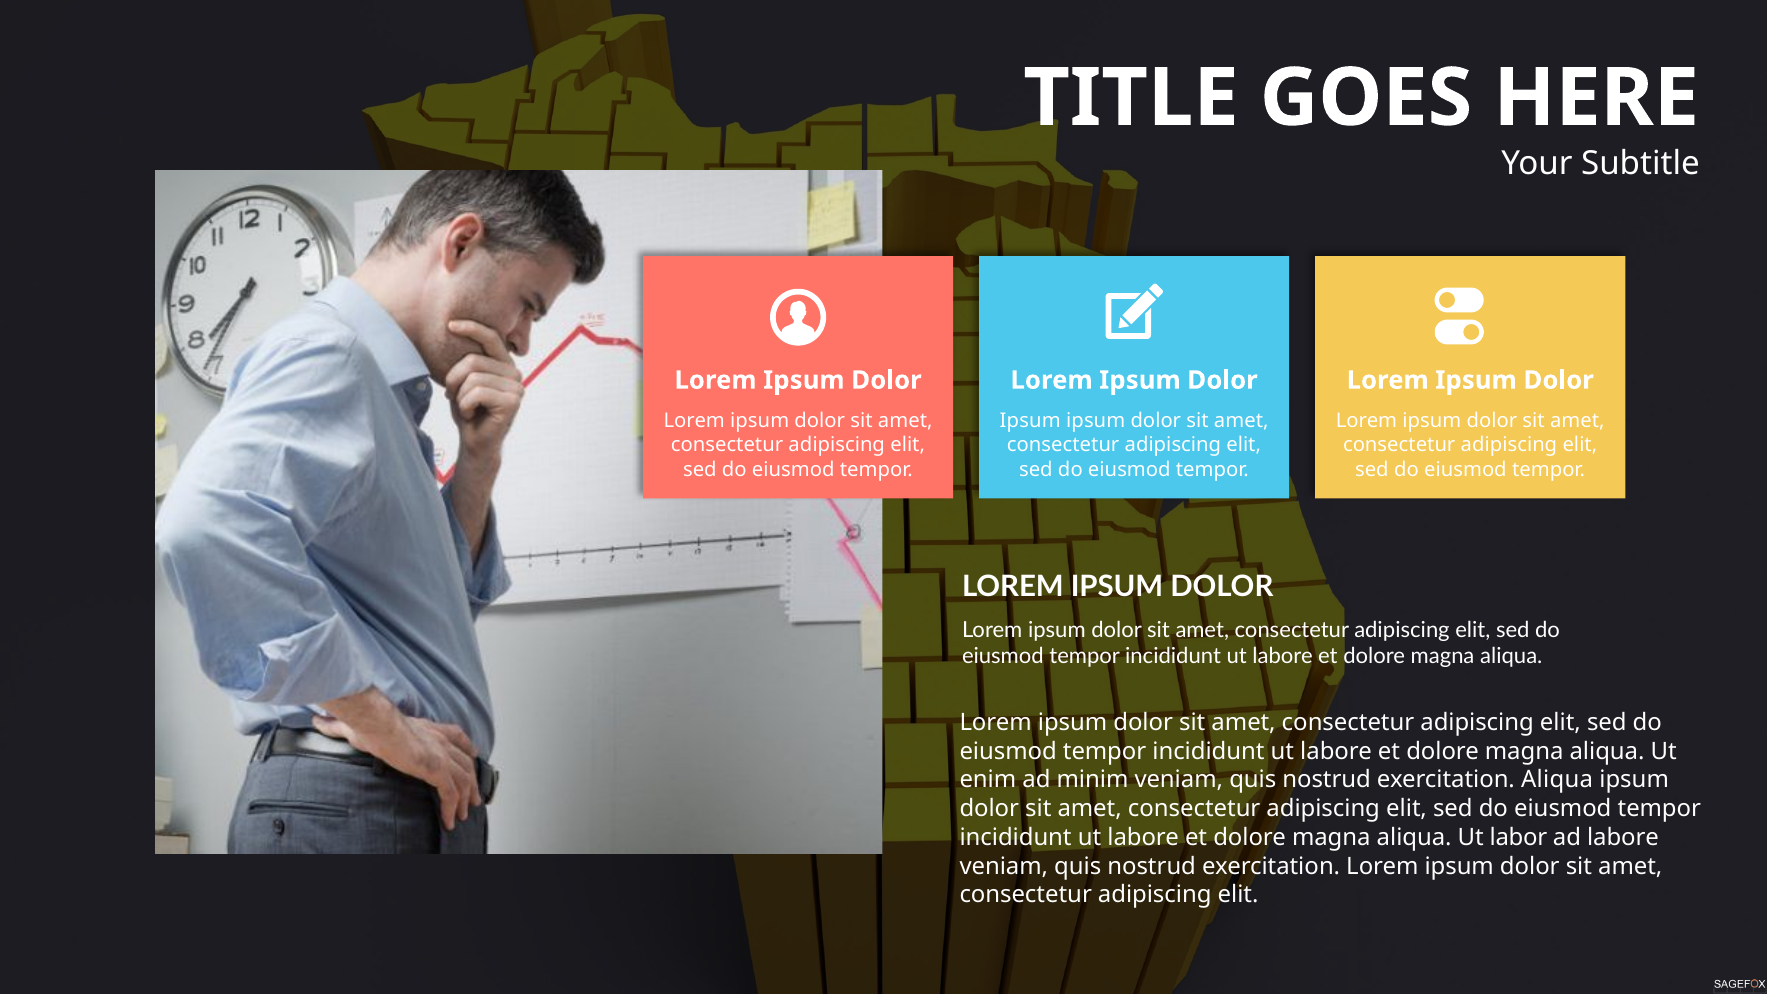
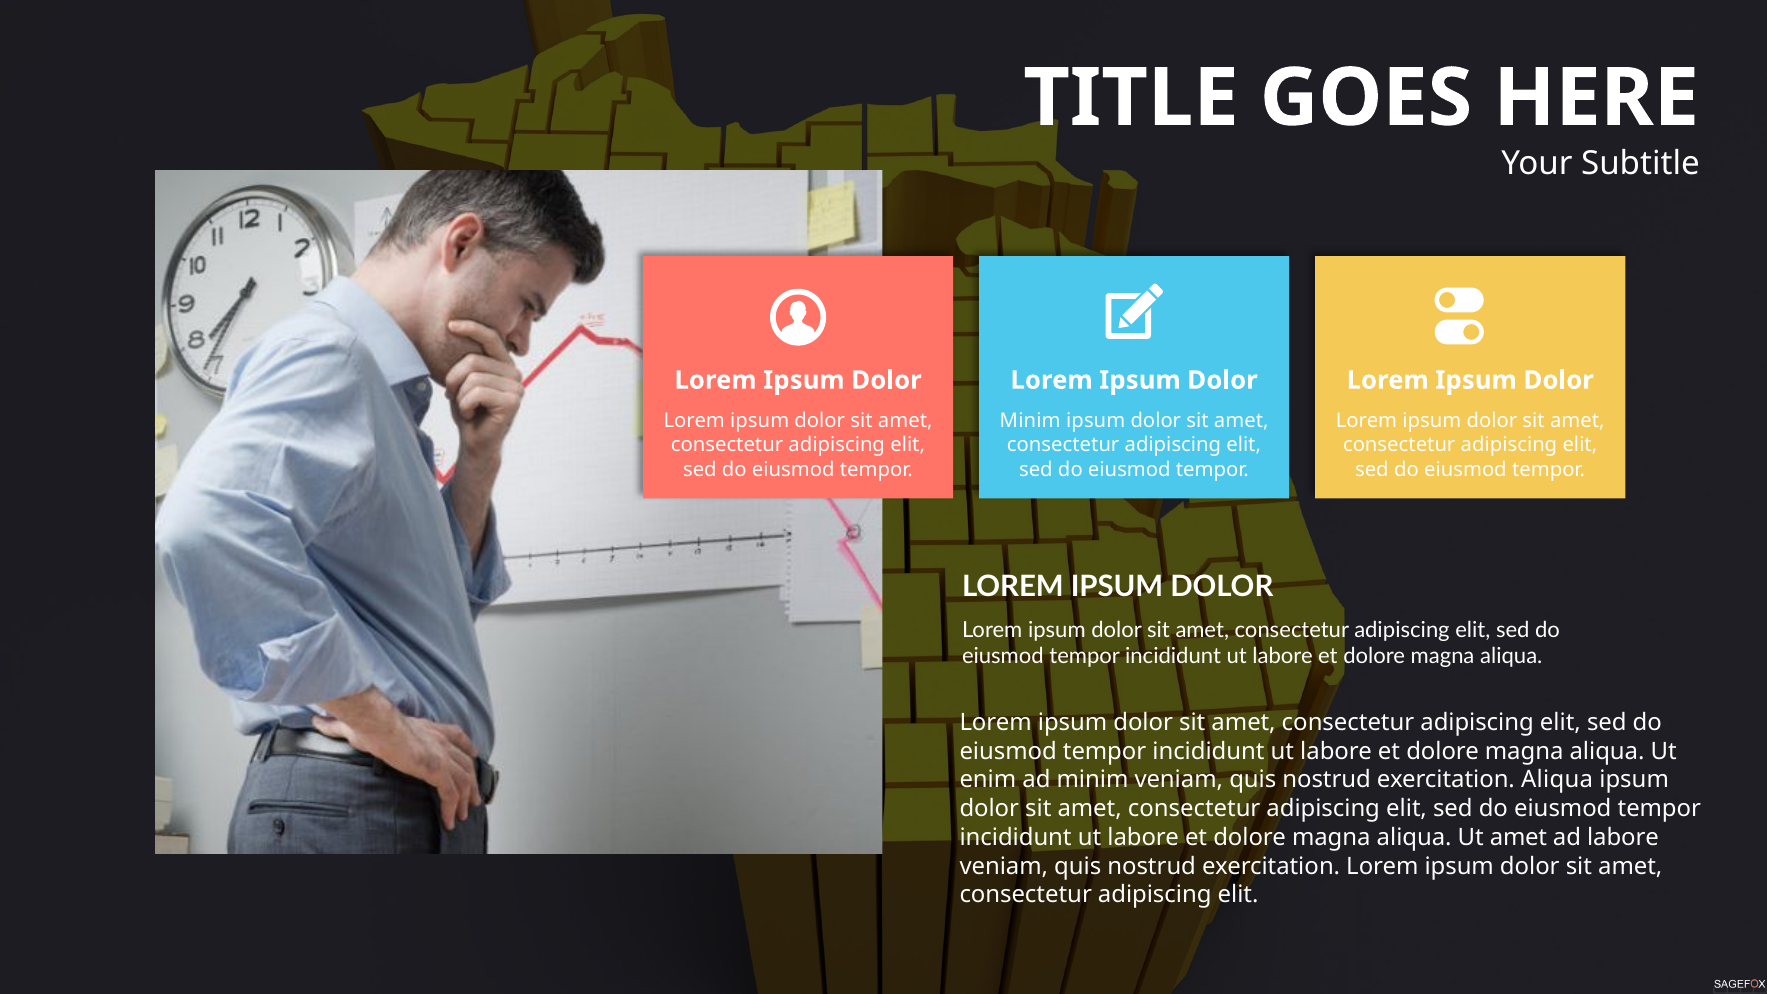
Ipsum: Ipsum -> Minim (1030, 421)
Ut labor: labor -> amet (1518, 837)
